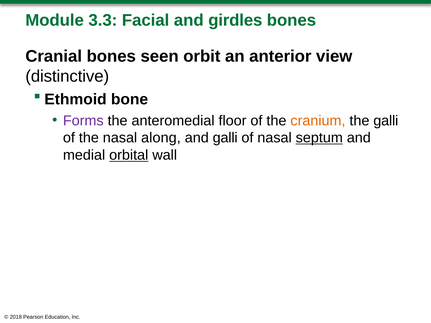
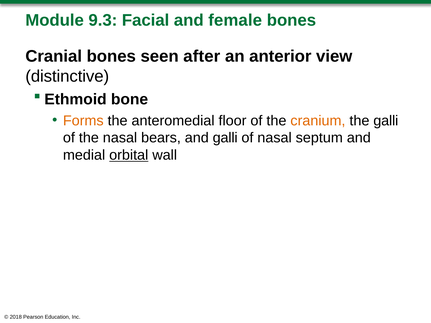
3.3: 3.3 -> 9.3 (103, 20)
girdles: girdles -> female (235, 20)
orbit: orbit -> after (202, 56)
Forms colour: purple -> orange (83, 121)
along: along -> bears (161, 138)
septum underline: present -> none (319, 138)
